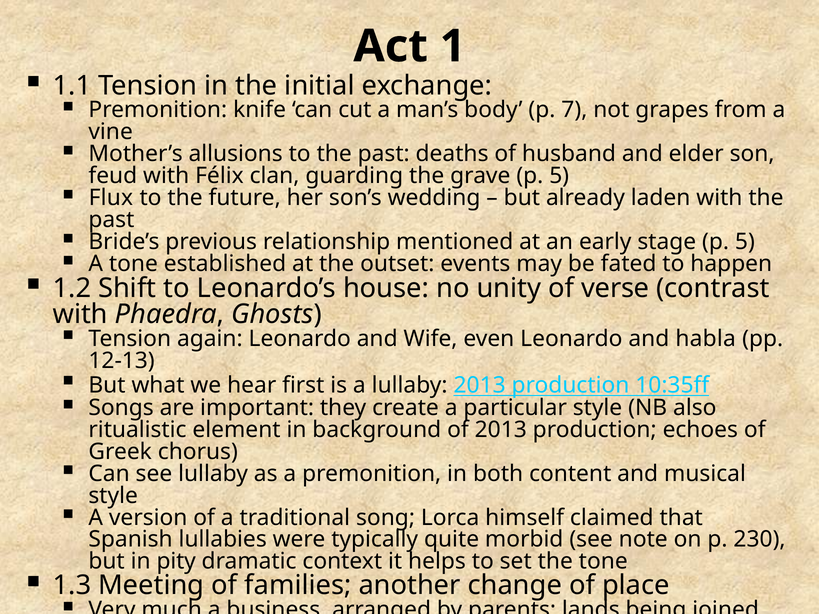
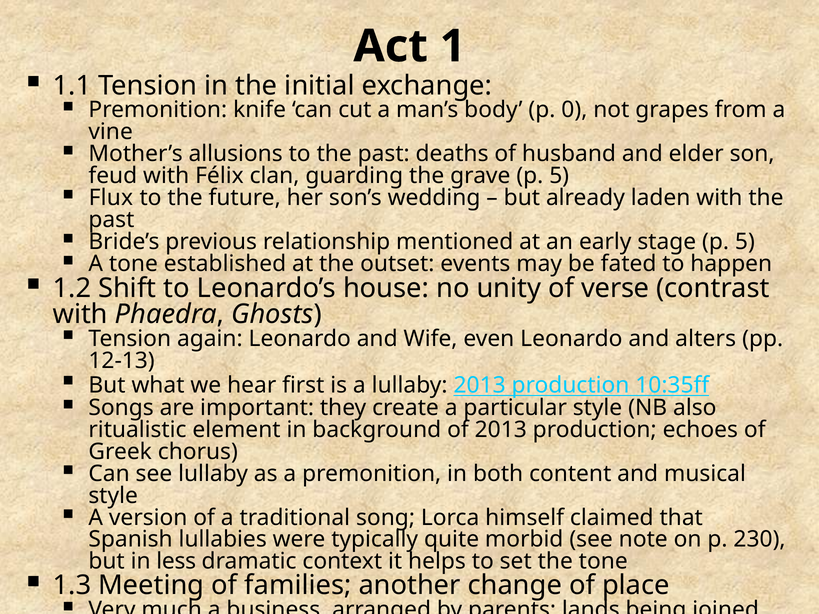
7: 7 -> 0 (574, 110)
habla: habla -> alters (706, 339)
pity: pity -> less (176, 562)
